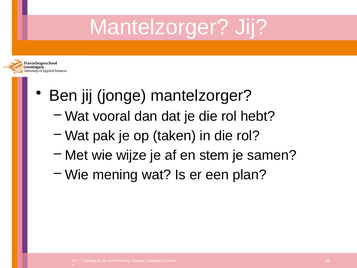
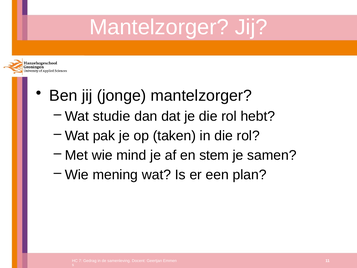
vooral: vooral -> studie (112, 116)
wijze: wijze -> mind (131, 155)
